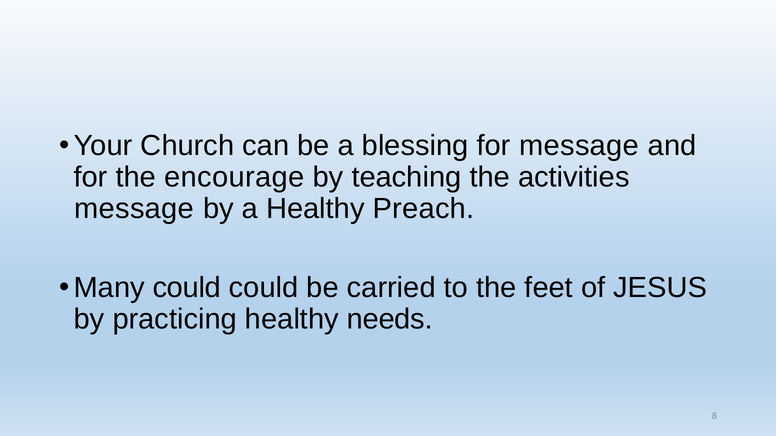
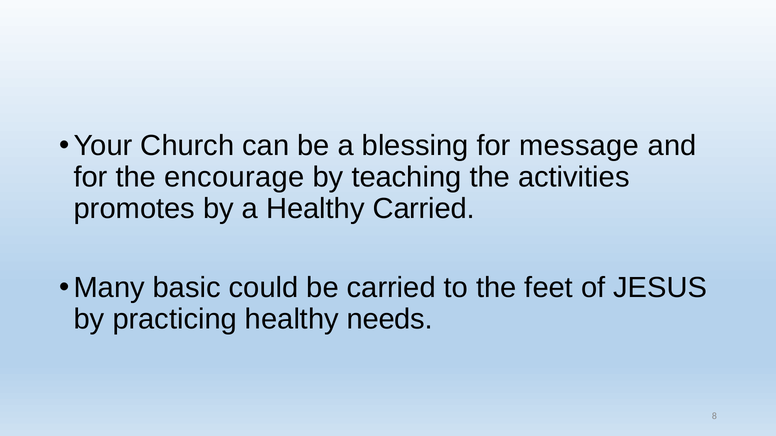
message: message -> promotes (134, 209)
Healthy Preach: Preach -> Carried (424, 209)
Many could: could -> basic (187, 288)
